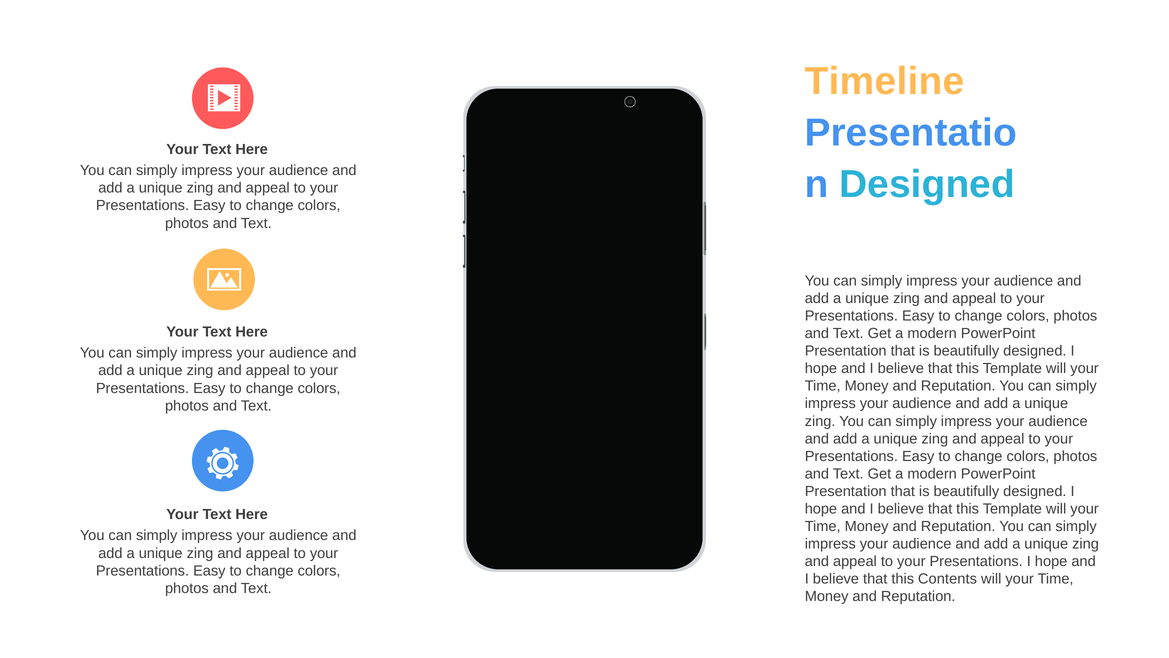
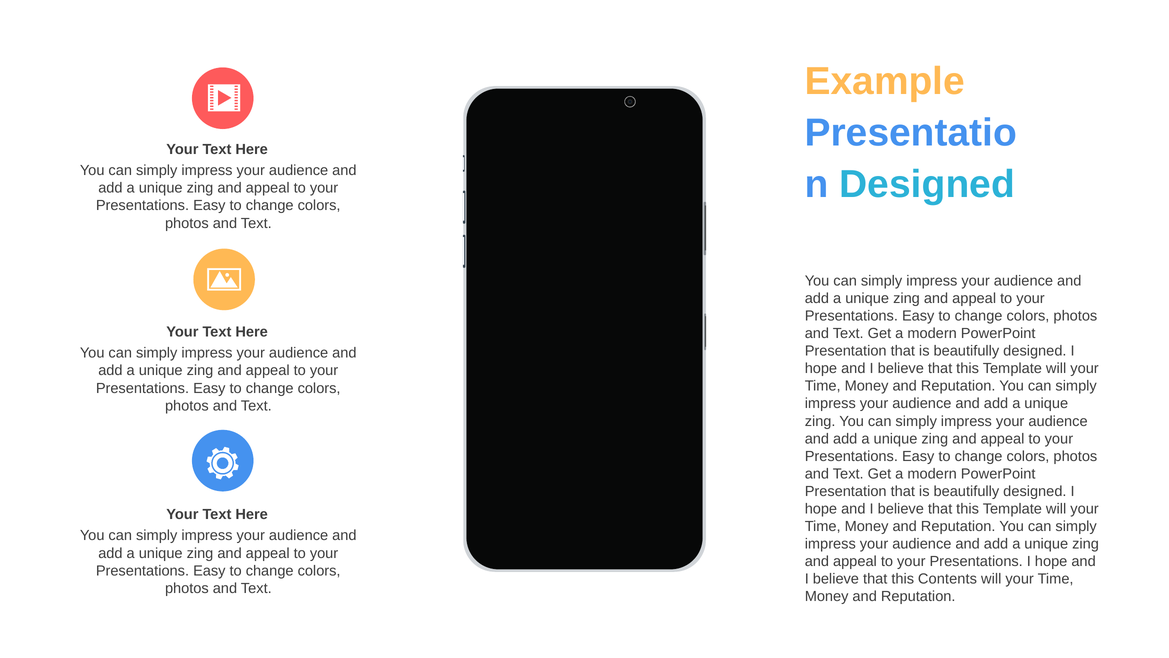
Timeline: Timeline -> Example (885, 82)
